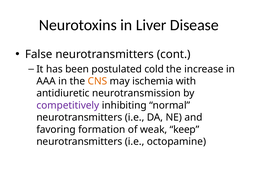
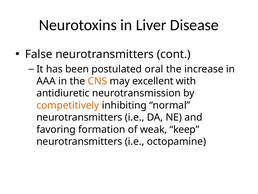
cold: cold -> oral (154, 69)
ischemia: ischemia -> excellent (153, 81)
competitively colour: purple -> orange (68, 105)
